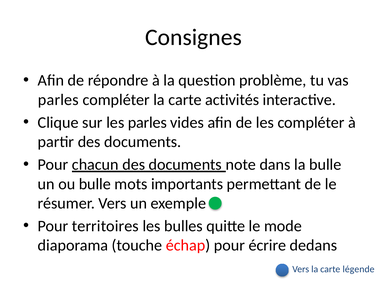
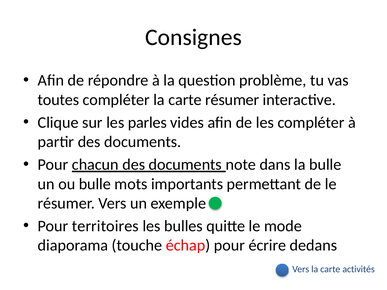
parles: parles -> toutes (58, 100)
carte activités: activités -> résumer (232, 100)
légende: légende -> activités (359, 269)
